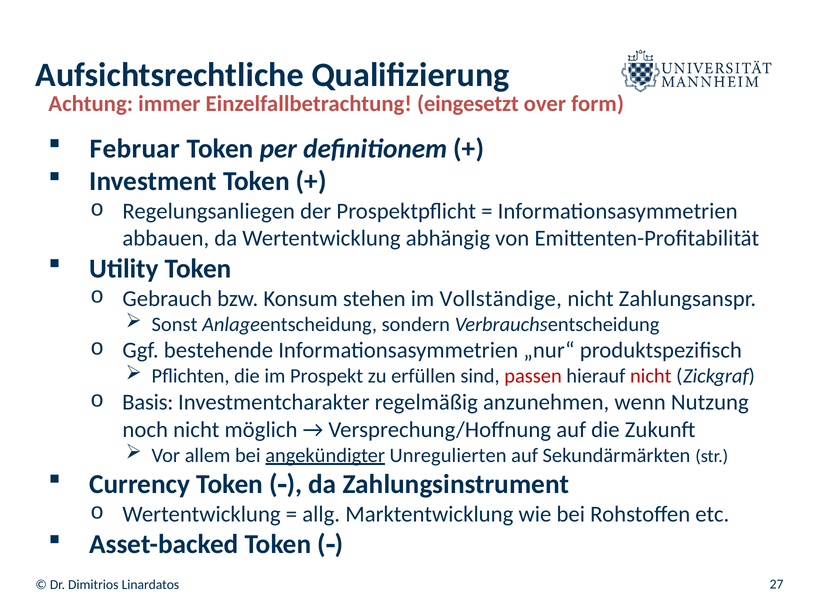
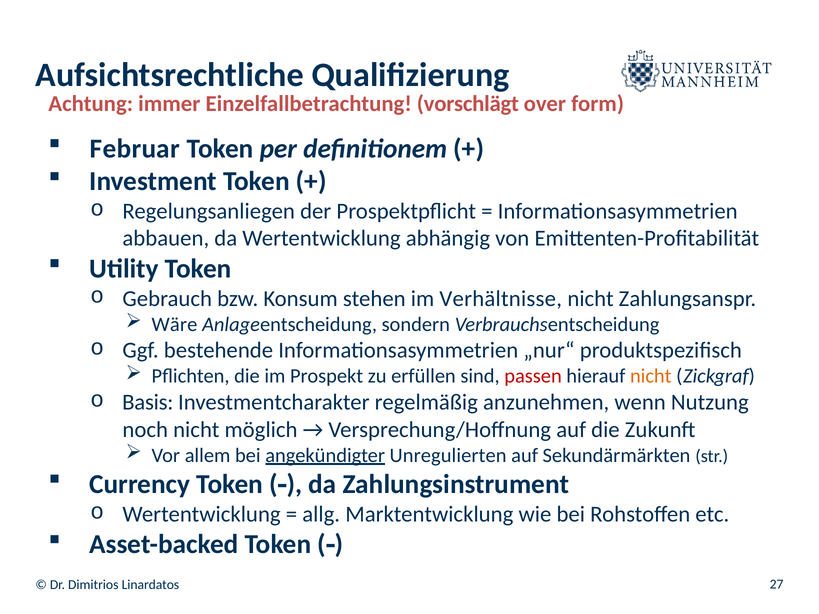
eingesetzt: eingesetzt -> vorschlägt (468, 104)
Vollständige: Vollständige -> Verhältnisse (501, 299)
Sonst: Sonst -> Wäre (174, 324)
nicht colour: red -> orange (651, 376)
